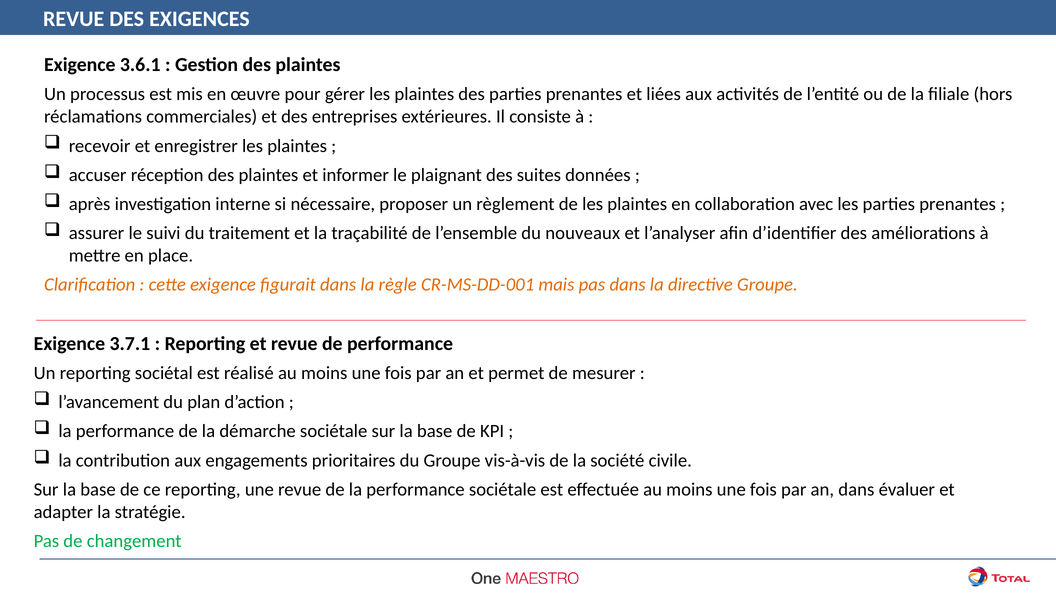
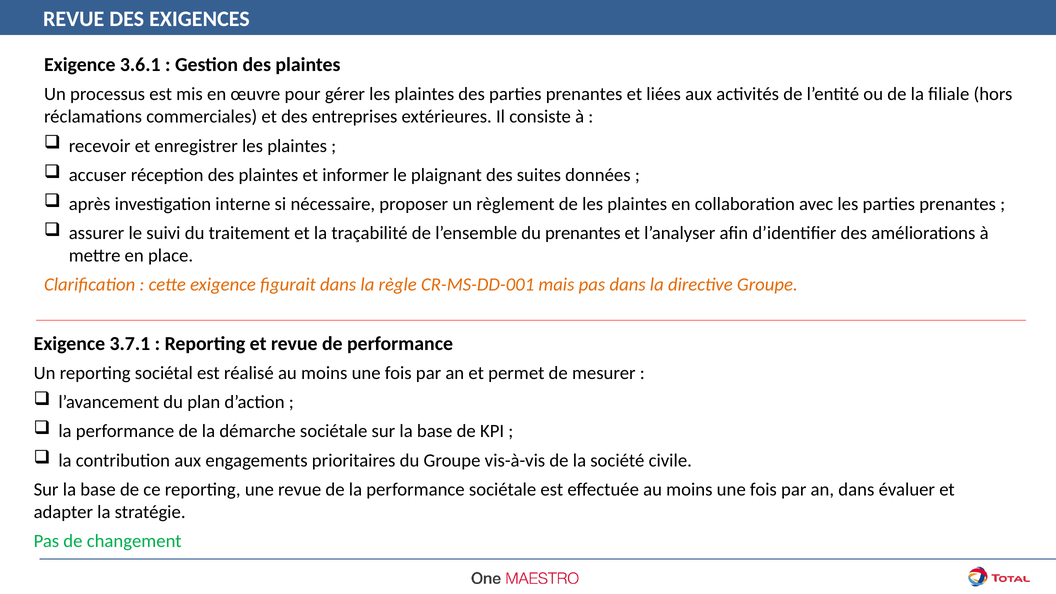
du nouveaux: nouveaux -> prenantes (583, 233)
